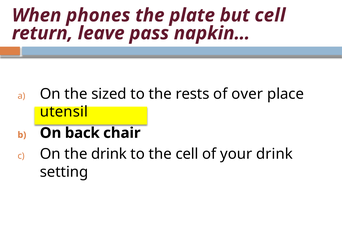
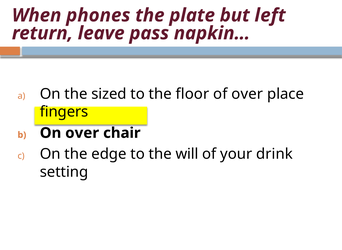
but cell: cell -> left (270, 15)
rests: rests -> floor (192, 94)
utensil: utensil -> fingers (64, 112)
On back: back -> over (82, 133)
the drink: drink -> edge (109, 154)
the cell: cell -> will (187, 154)
